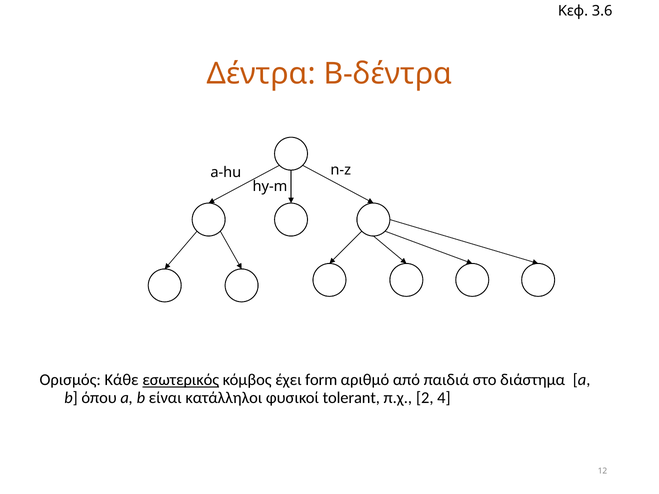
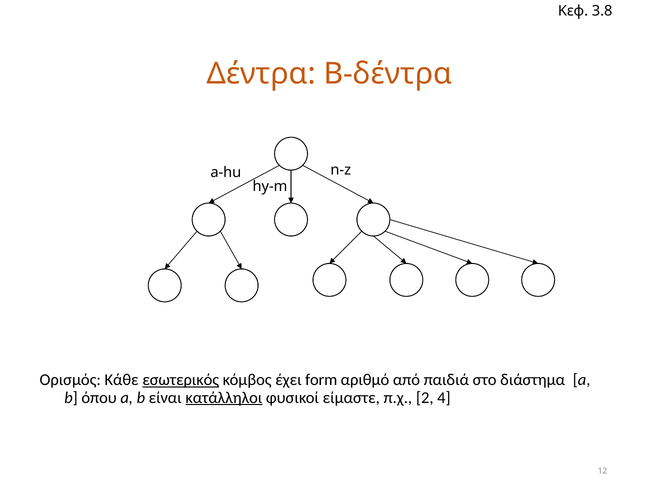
3.6: 3.6 -> 3.8 (602, 11)
κατάλληλοι underline: none -> present (224, 398)
tolerant: tolerant -> είμαστε (351, 398)
